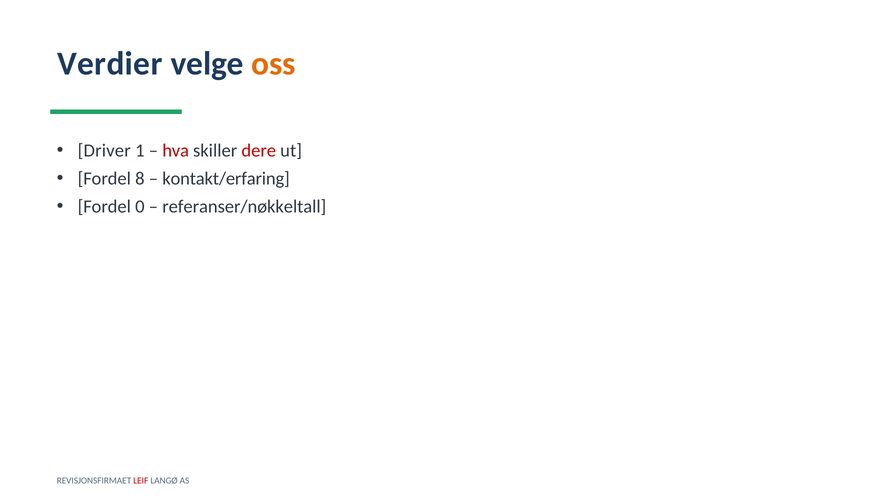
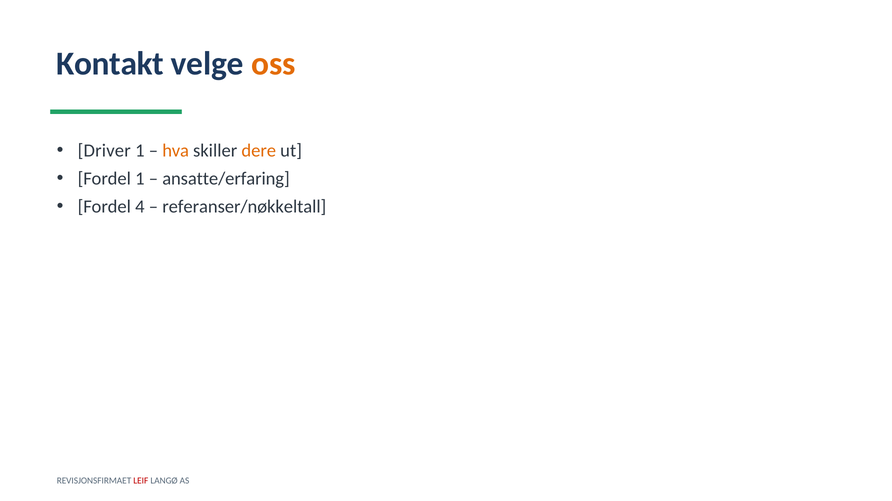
Verdier: Verdier -> Kontakt (110, 64)
hva colour: red -> orange (176, 151)
dere colour: red -> orange (259, 151)
Fordel 8: 8 -> 1 (140, 179)
kontakt/erfaring: kontakt/erfaring -> ansatte/erfaring (226, 179)
0: 0 -> 4 (140, 207)
